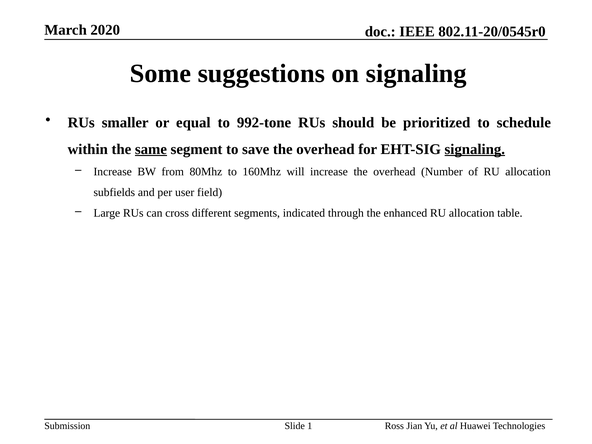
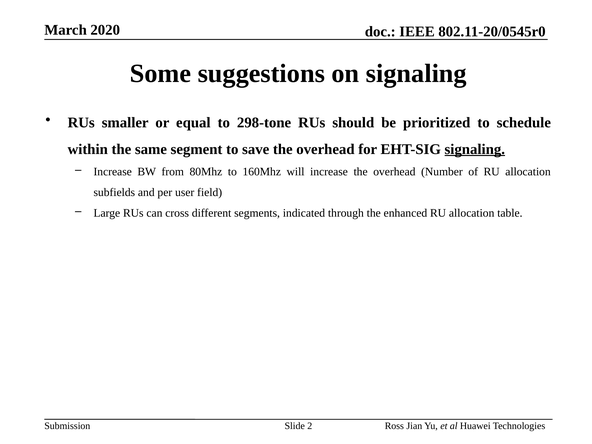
992-tone: 992-tone -> 298-tone (264, 123)
same underline: present -> none (151, 149)
1: 1 -> 2 (310, 426)
